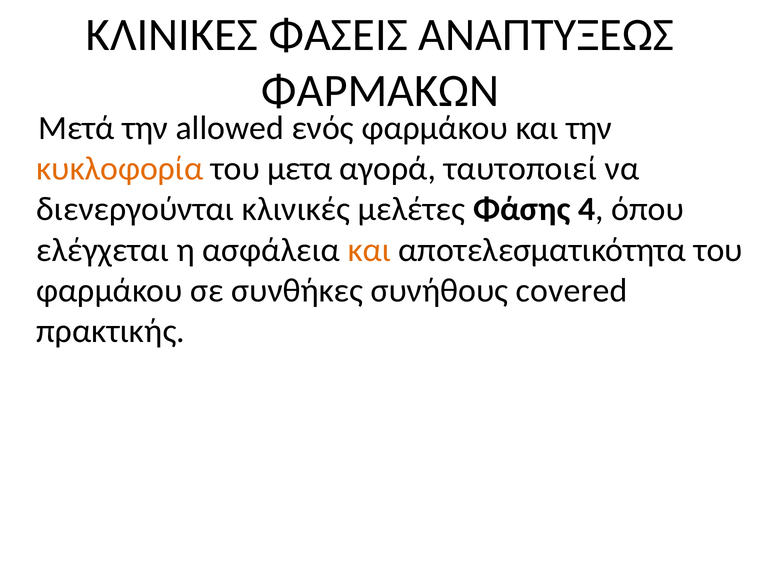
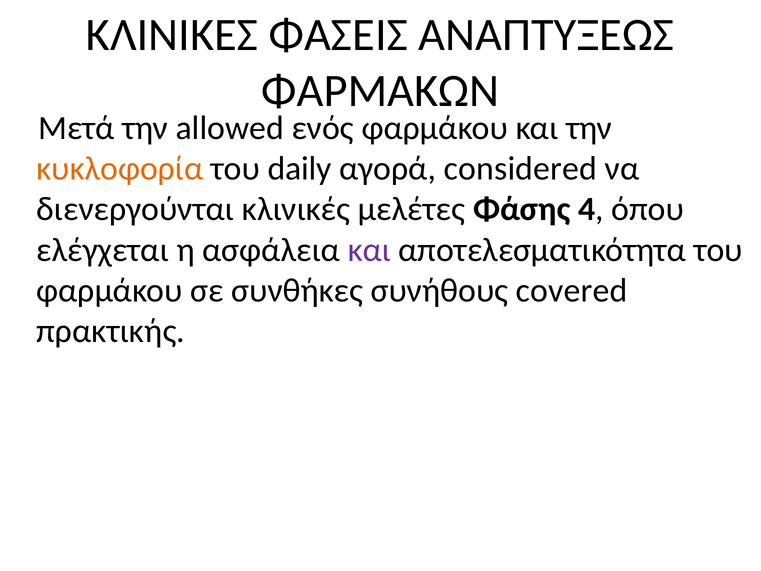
μετα: μετα -> daily (300, 169)
ταυτοποιεί: ταυτοποιεί -> considered (520, 169)
και colour: orange -> purple (369, 250)
